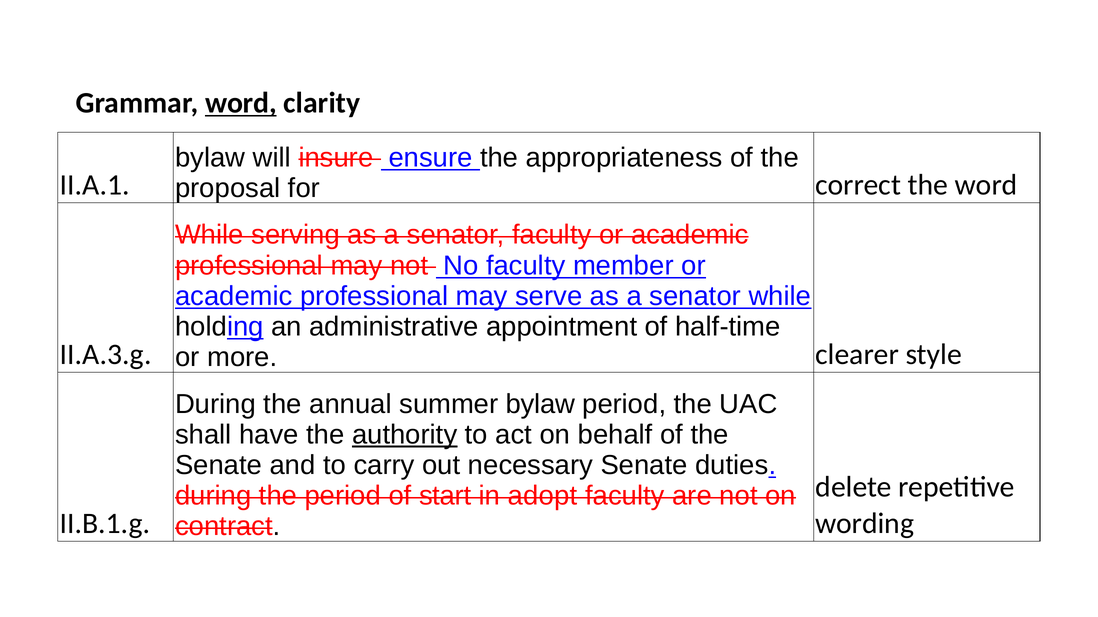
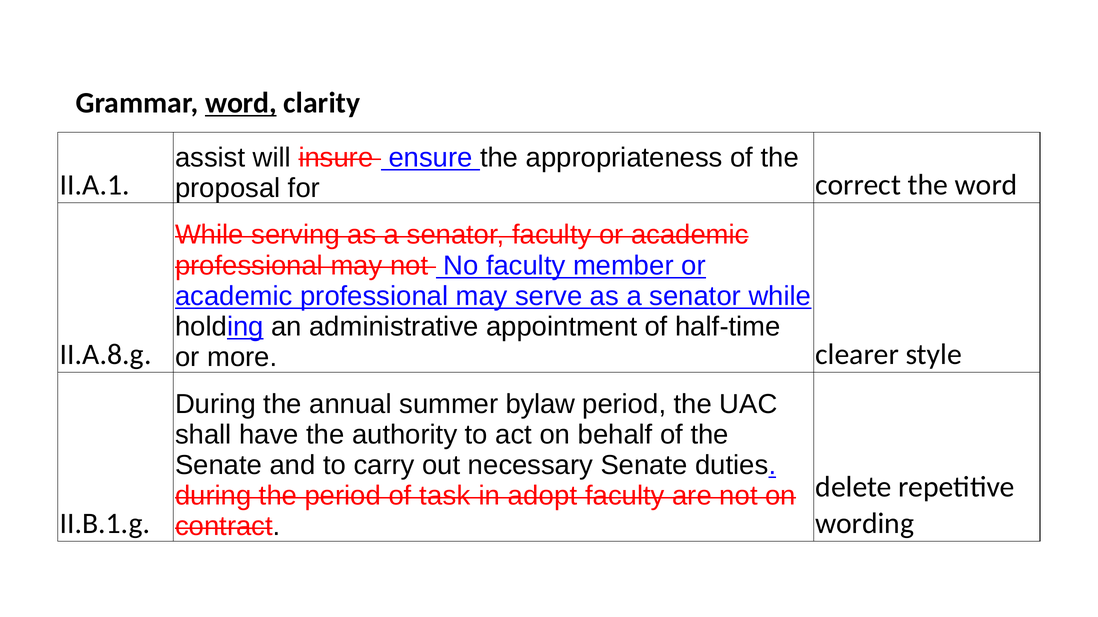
bylaw: bylaw -> assist (210, 158)
II.A.3.g: II.A.3.g -> II.A.8.g (106, 355)
authority underline: present -> none (405, 435)
start: start -> task (445, 496)
